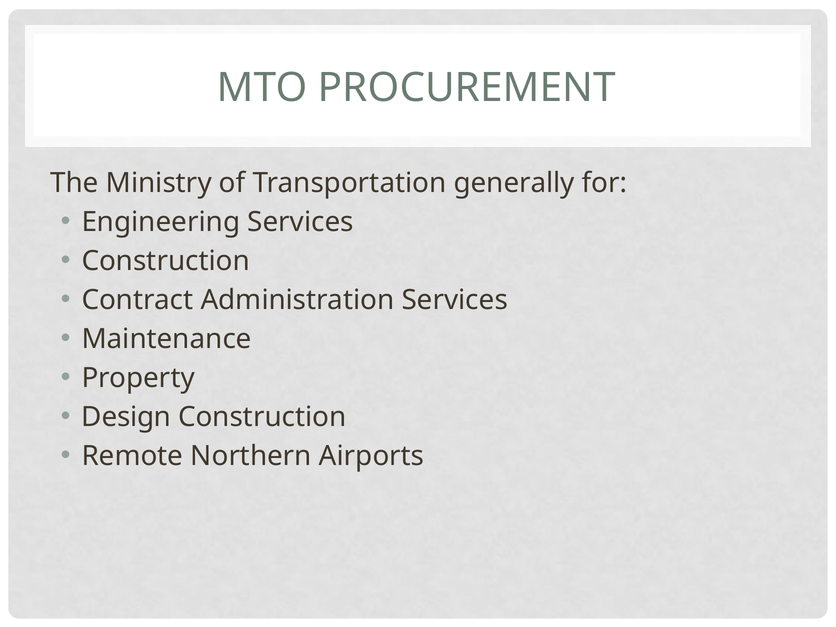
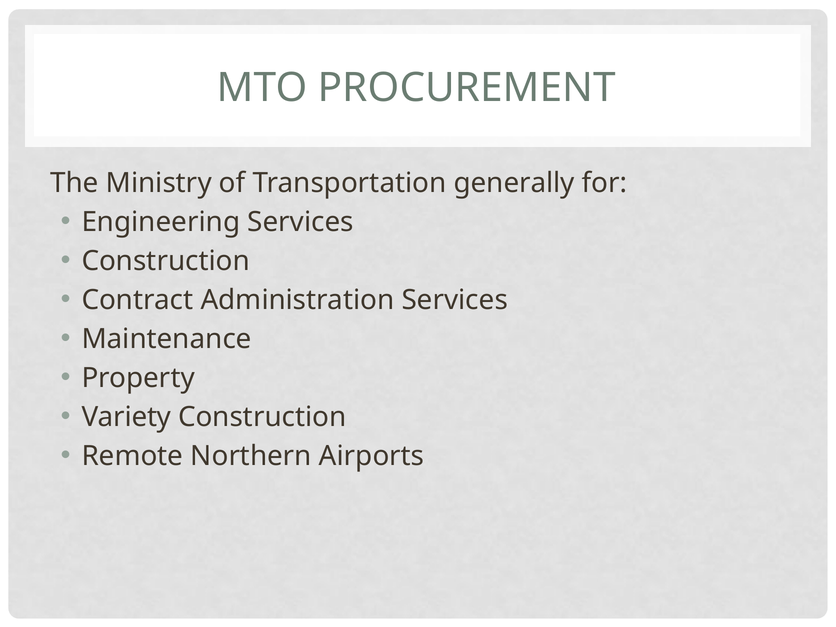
Design: Design -> Variety (126, 417)
